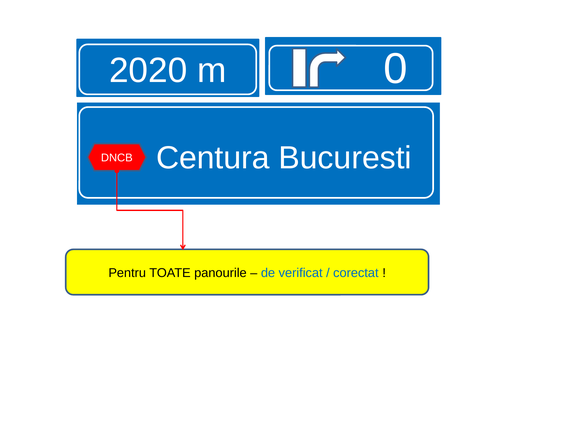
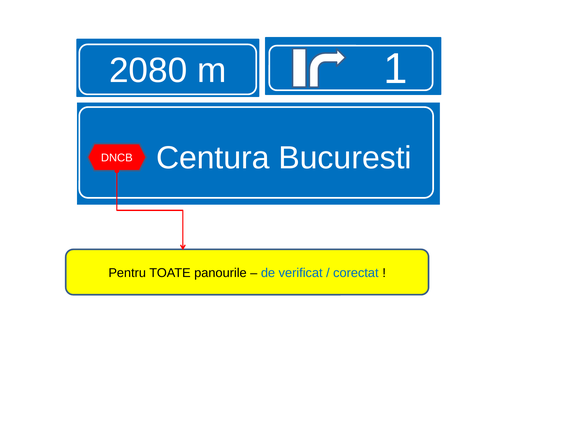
2020: 2020 -> 2080 (148, 70)
0: 0 -> 1 (396, 69)
